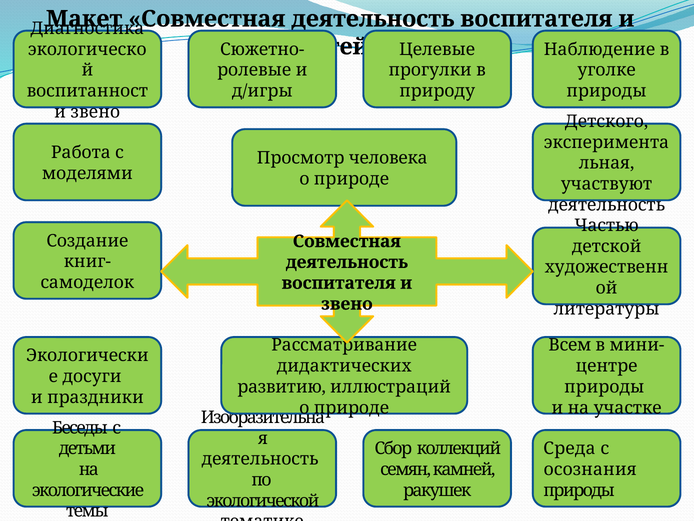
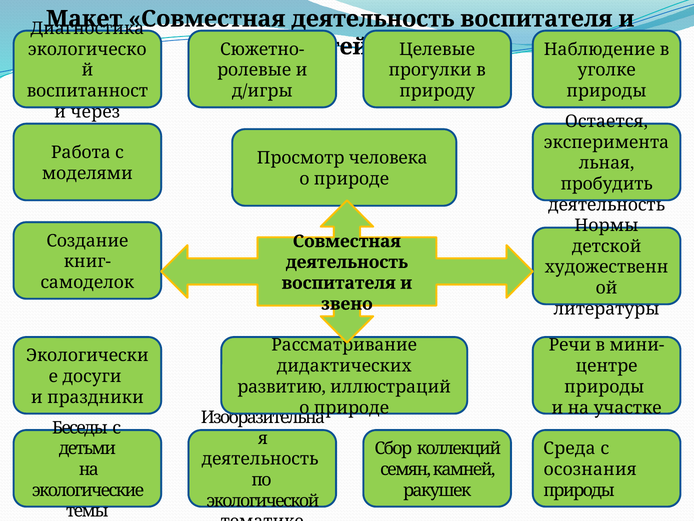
звено: звено -> через (95, 112)
Детского: Детского -> Остается (606, 121)
участвуют: участвуют -> пробудить (607, 184)
Частью: Частью -> Нормы (606, 225)
Всем: Всем -> Речи (570, 345)
